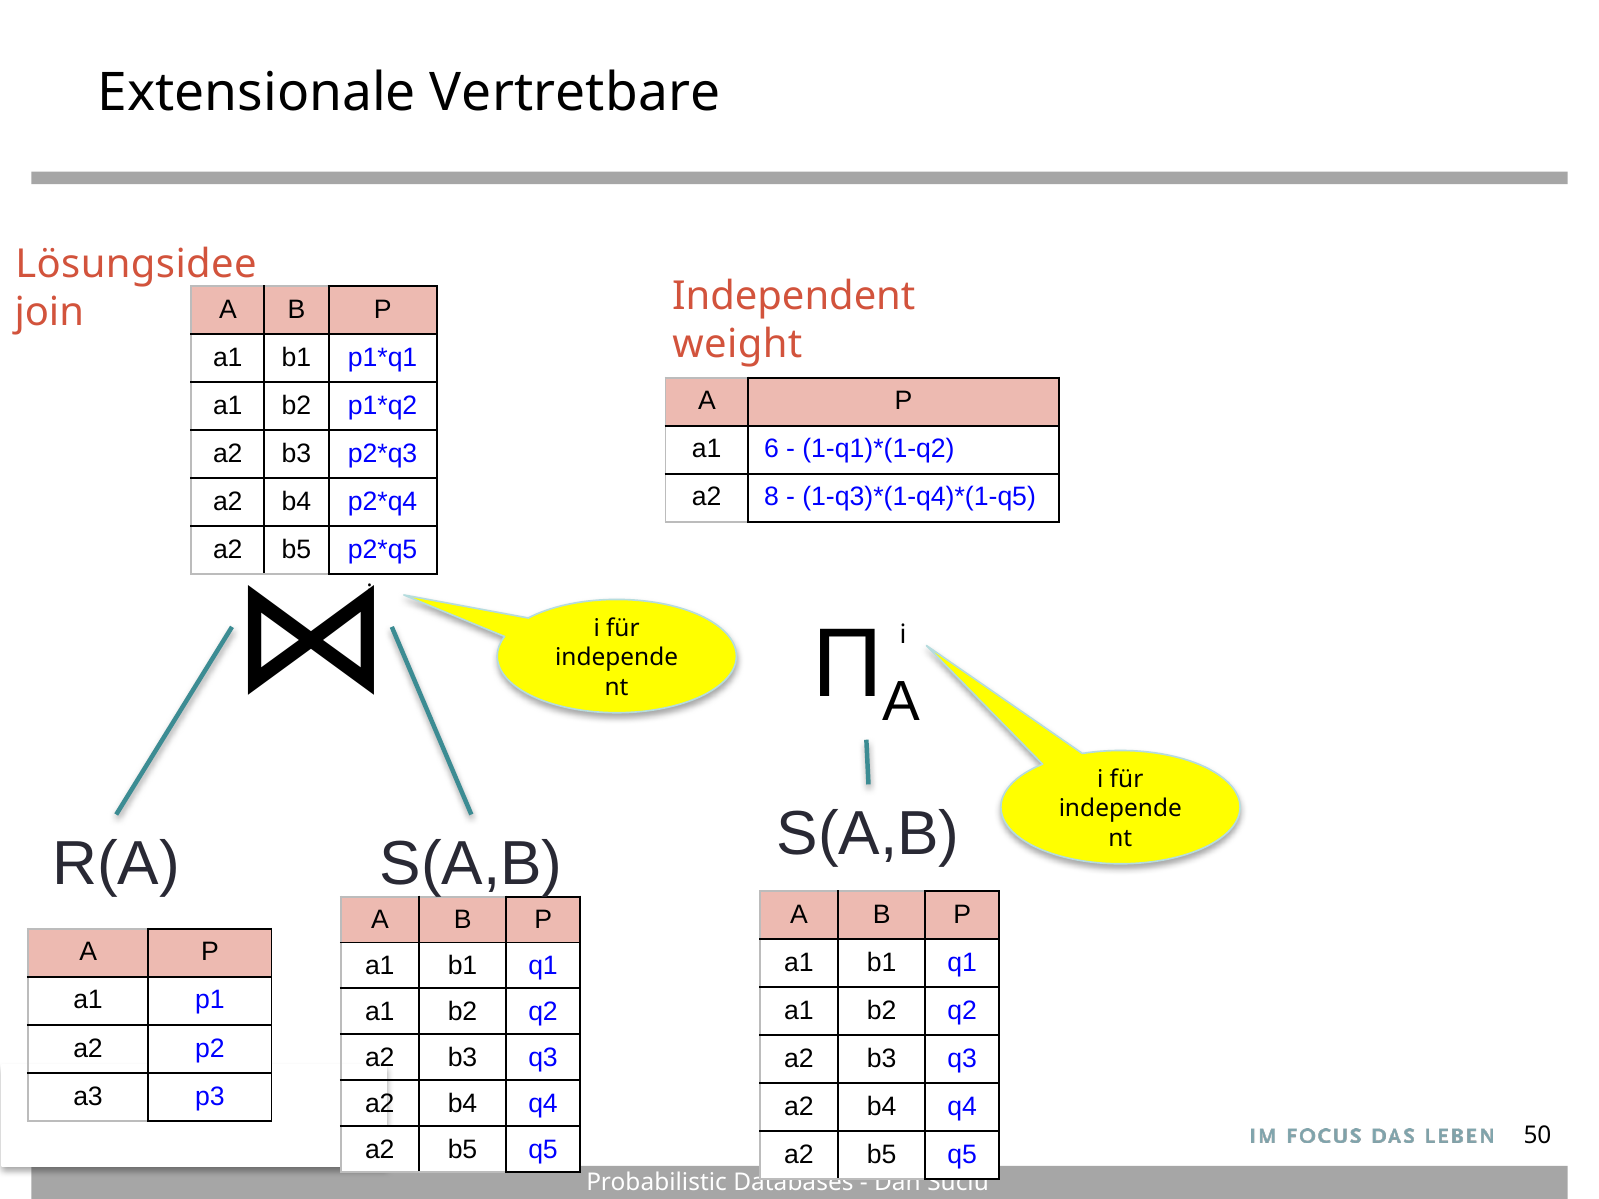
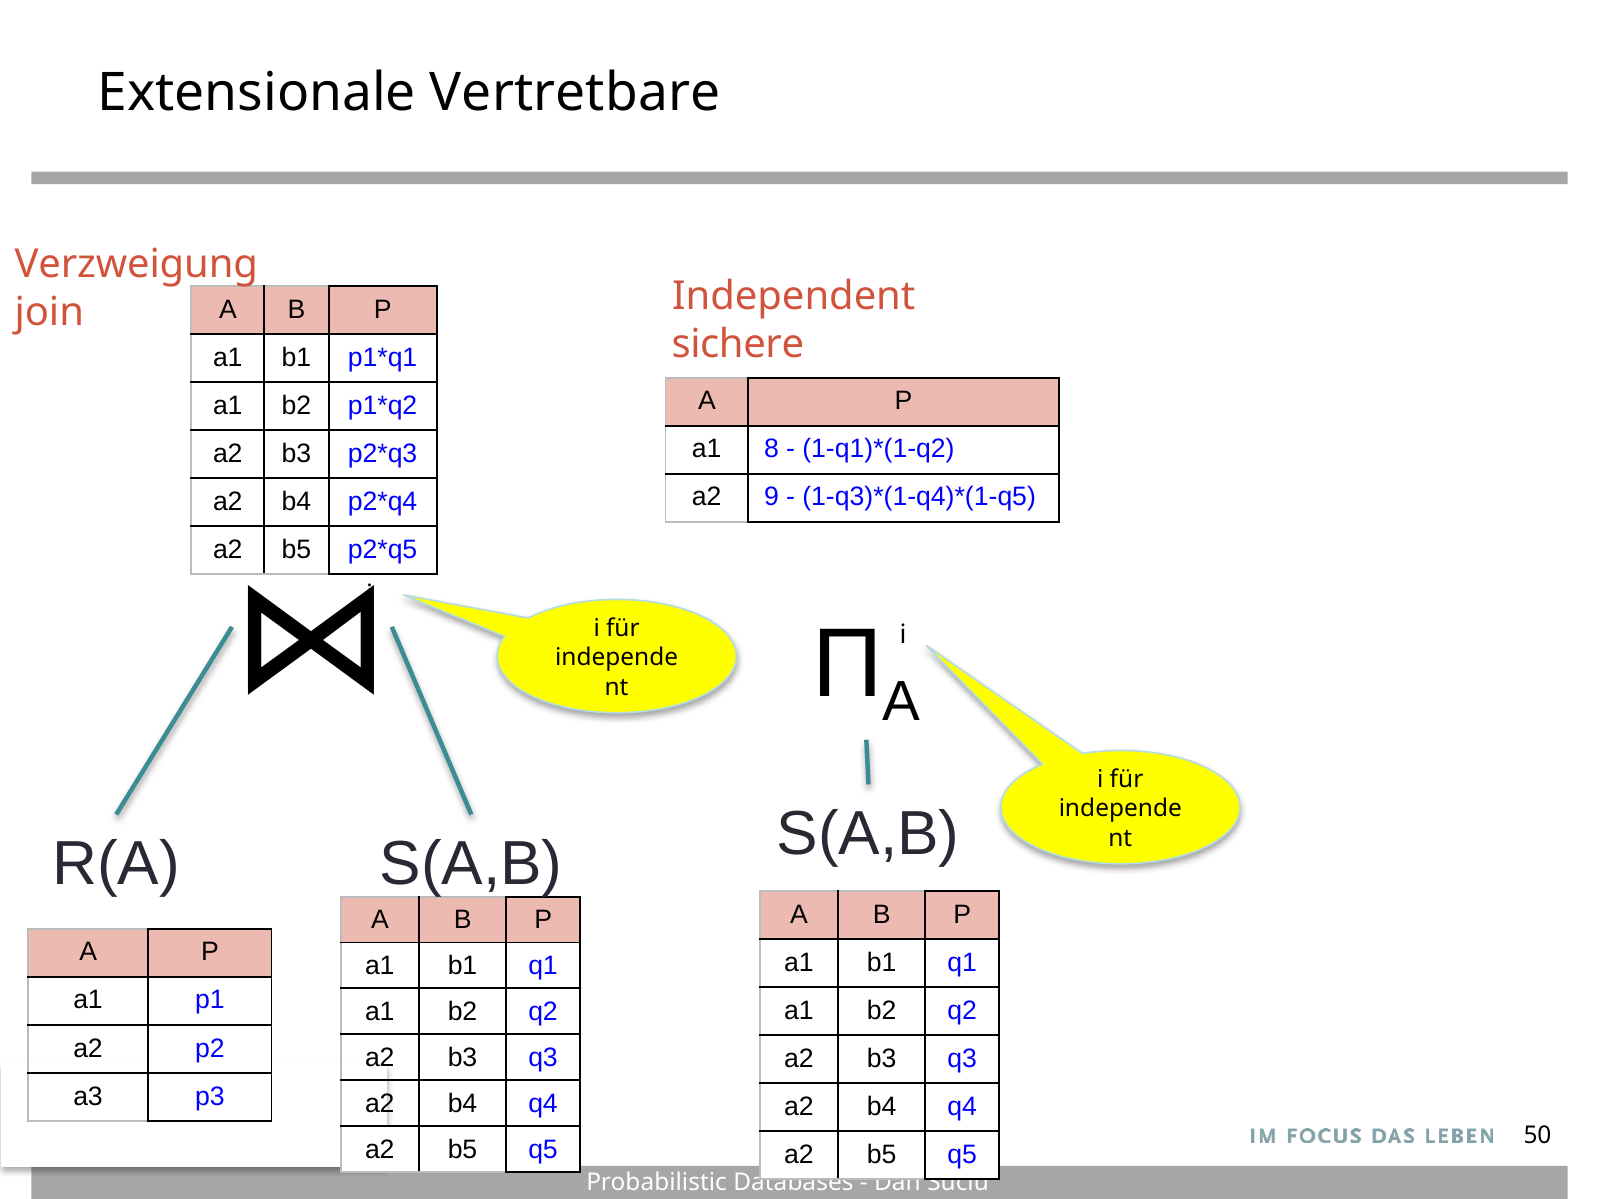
Lösungsidee: Lösungsidee -> Verzweigung (136, 264)
weight: weight -> sichere (738, 345)
6: 6 -> 8 (771, 449)
8: 8 -> 9 (771, 497)
